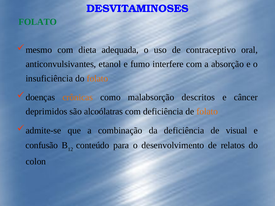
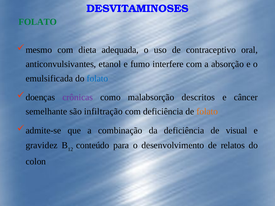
insuficiência: insuficiência -> emulsificada (49, 79)
folato colour: orange -> blue (97, 79)
crônicas colour: orange -> purple (78, 97)
deprimidos: deprimidos -> semelhante (46, 112)
alcoólatras: alcoólatras -> infiltração (103, 112)
confusão: confusão -> gravidez (42, 145)
